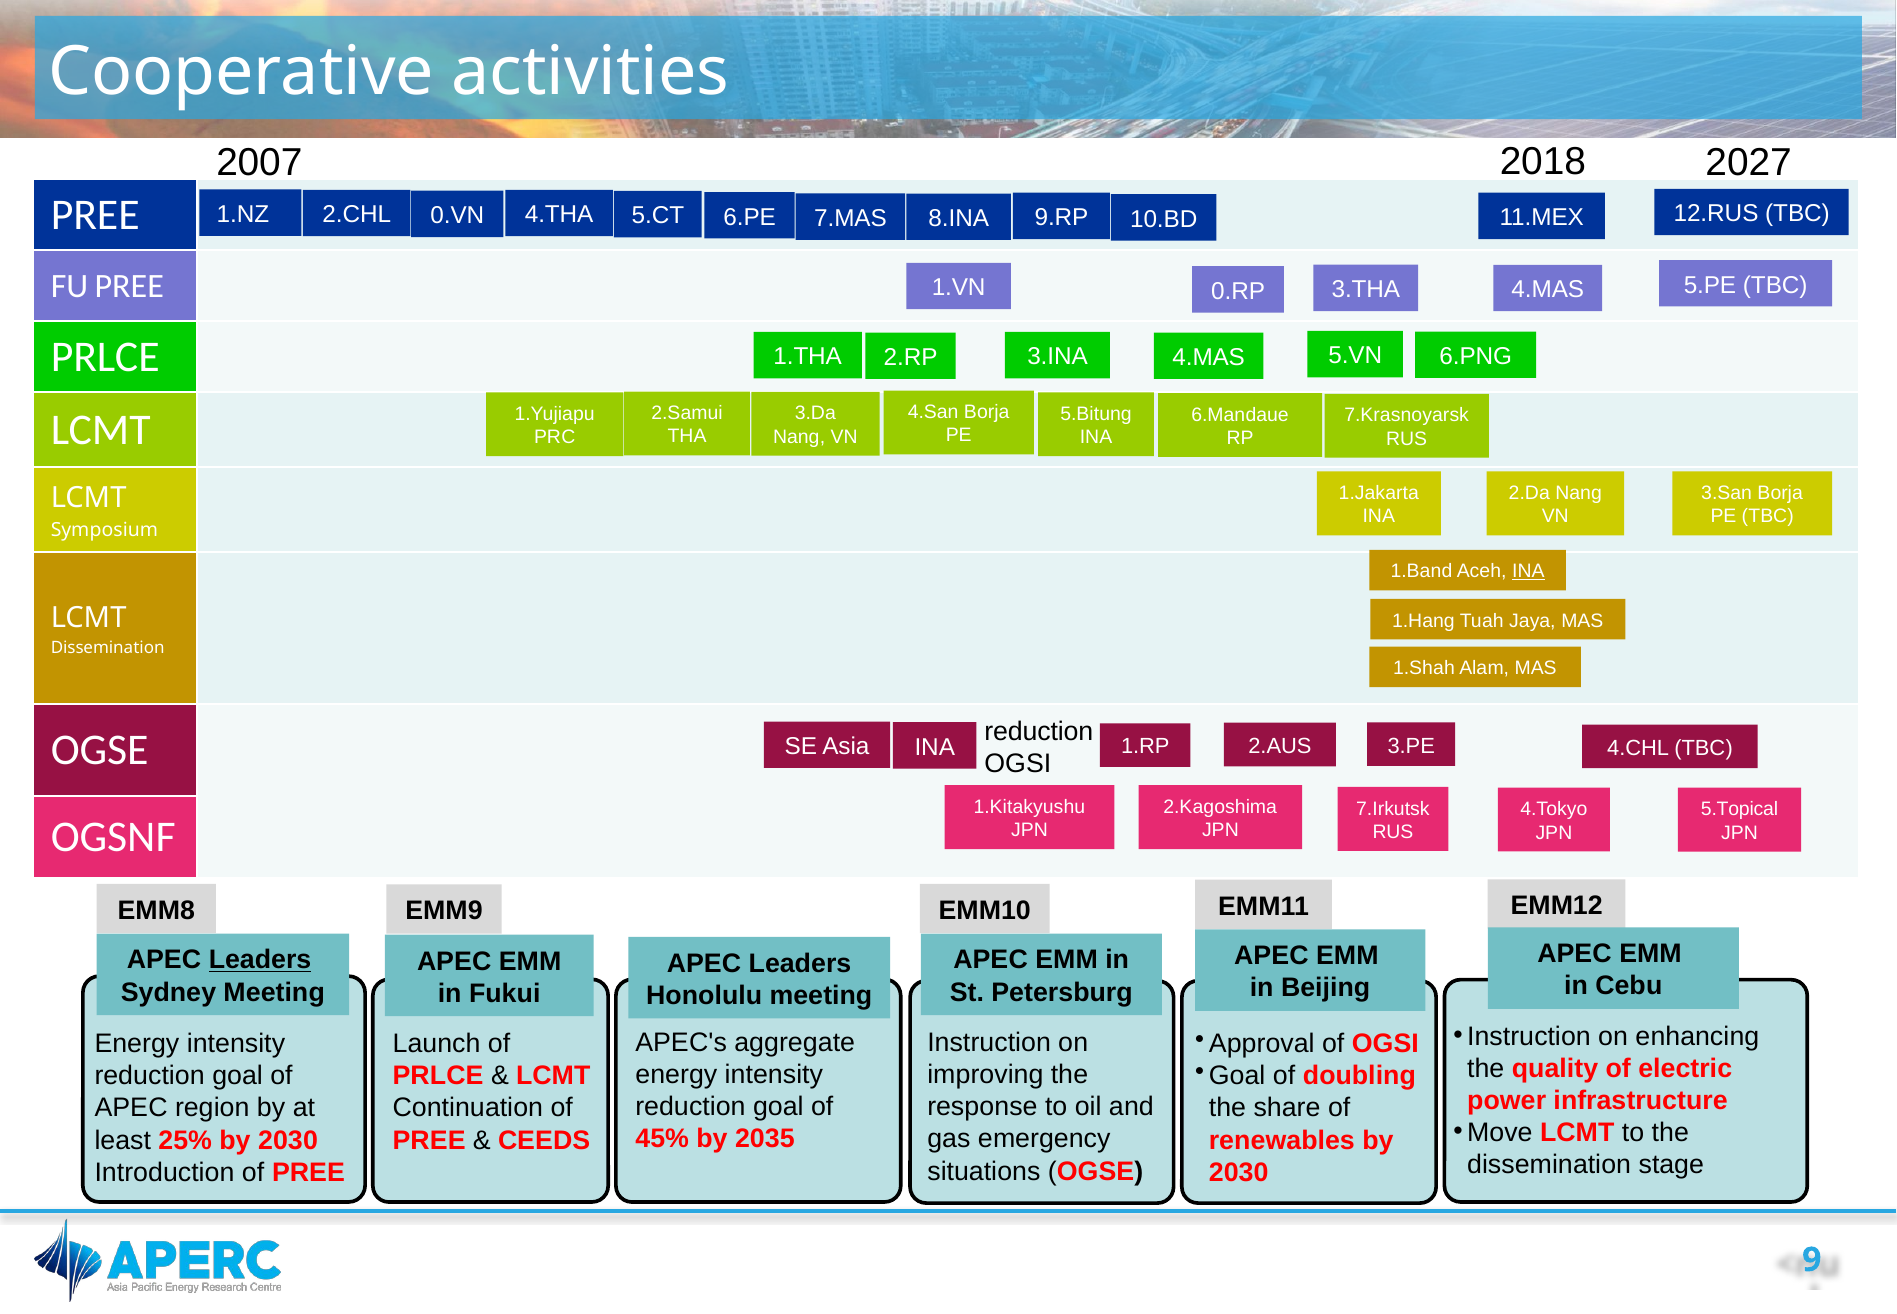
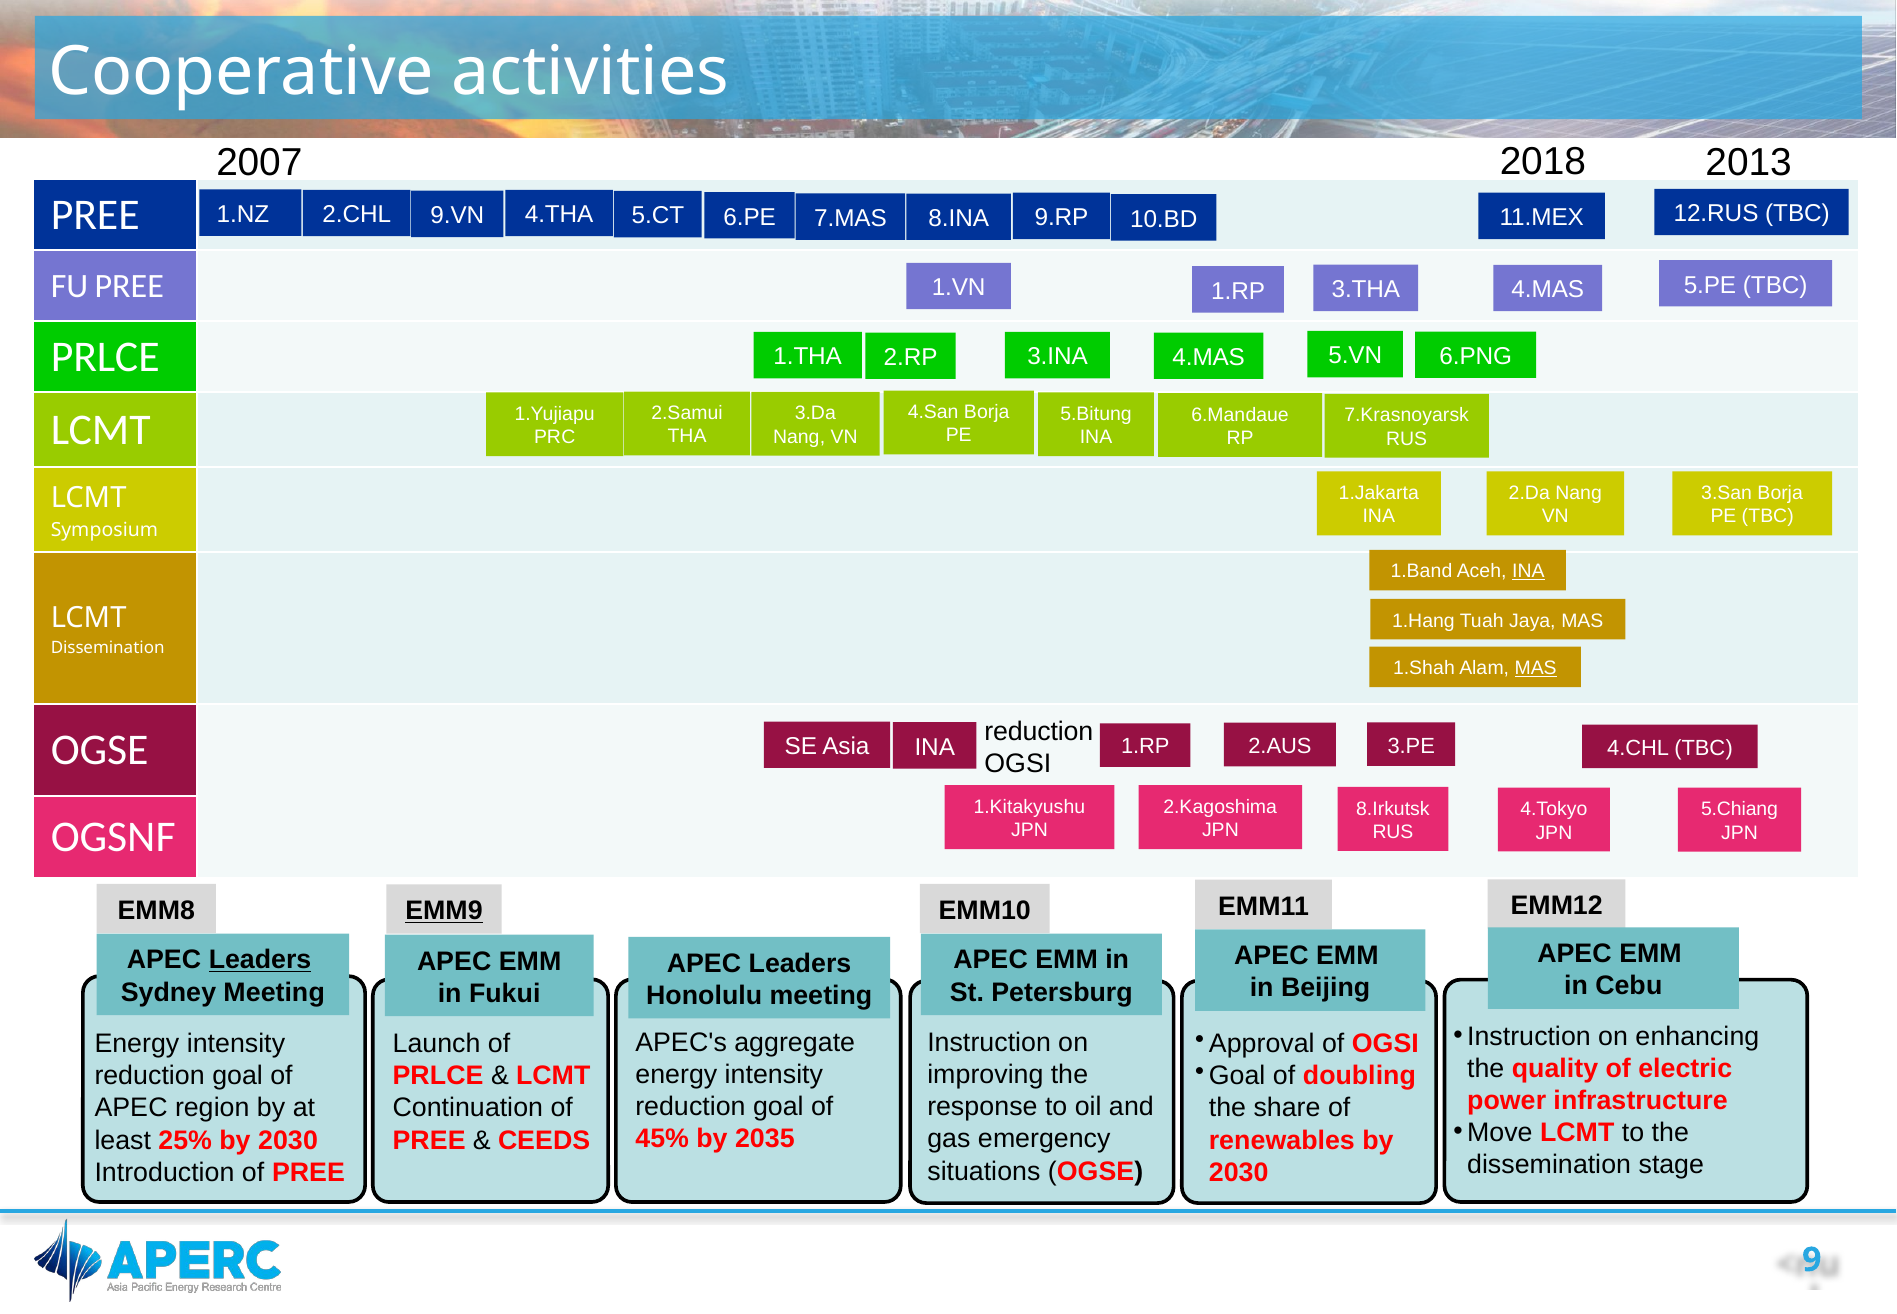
2027: 2027 -> 2013 (1749, 163)
0.VN: 0.VN -> 9.VN (457, 215)
1.VN 0.RP: 0.RP -> 1.RP (1238, 291)
MAS underline: none -> present (1536, 668)
7.Irkutsk: 7.Irkutsk -> 8.Irkutsk (1393, 808)
5.Topical: 5.Topical -> 5.Chiang (1739, 809)
EMM9 underline: none -> present (444, 910)
